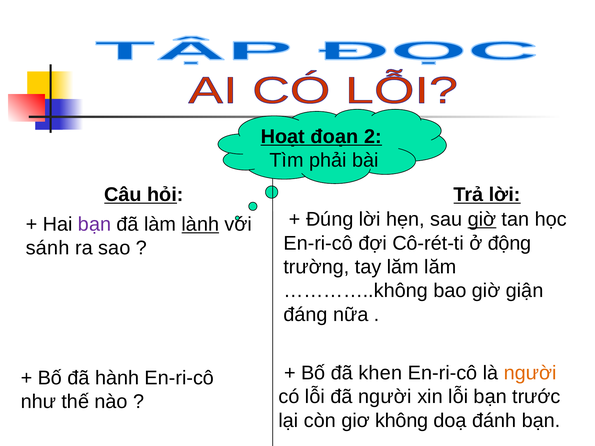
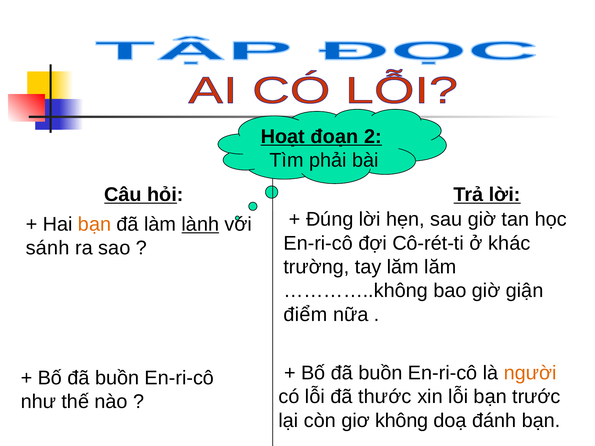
giờ underline: present -> none (482, 219)
bạn colour: purple -> orange (95, 224)
động: động -> khác (509, 243)
đáng: đáng -> điểm (305, 315)
khen: khen -> buồn (380, 373)
hành: hành -> buồn (117, 378)
đã người: người -> thước (385, 397)
